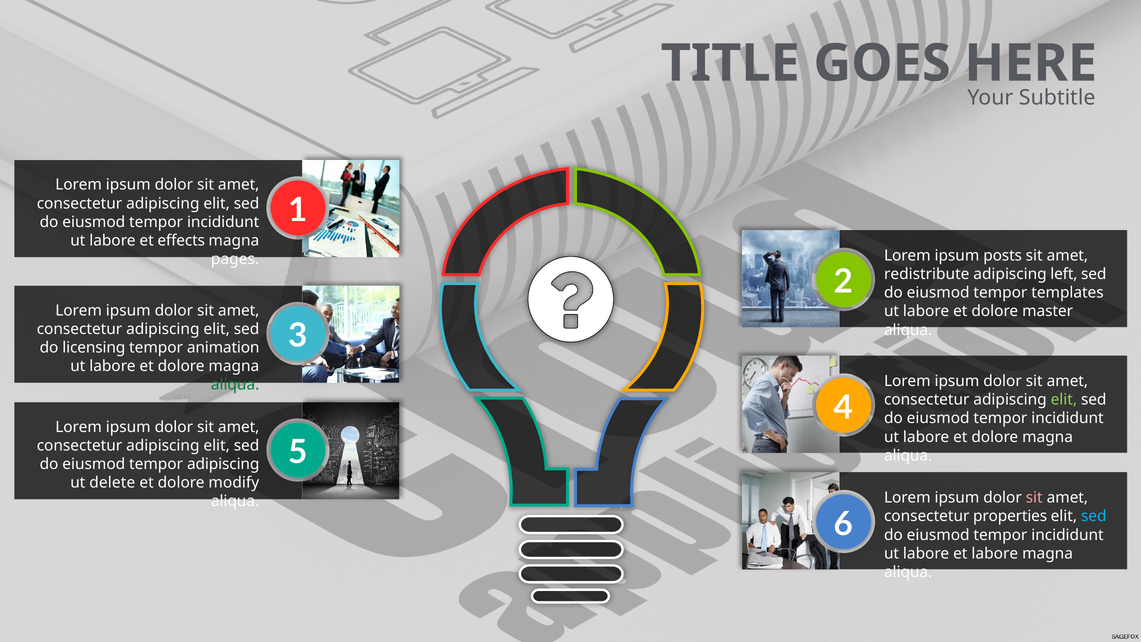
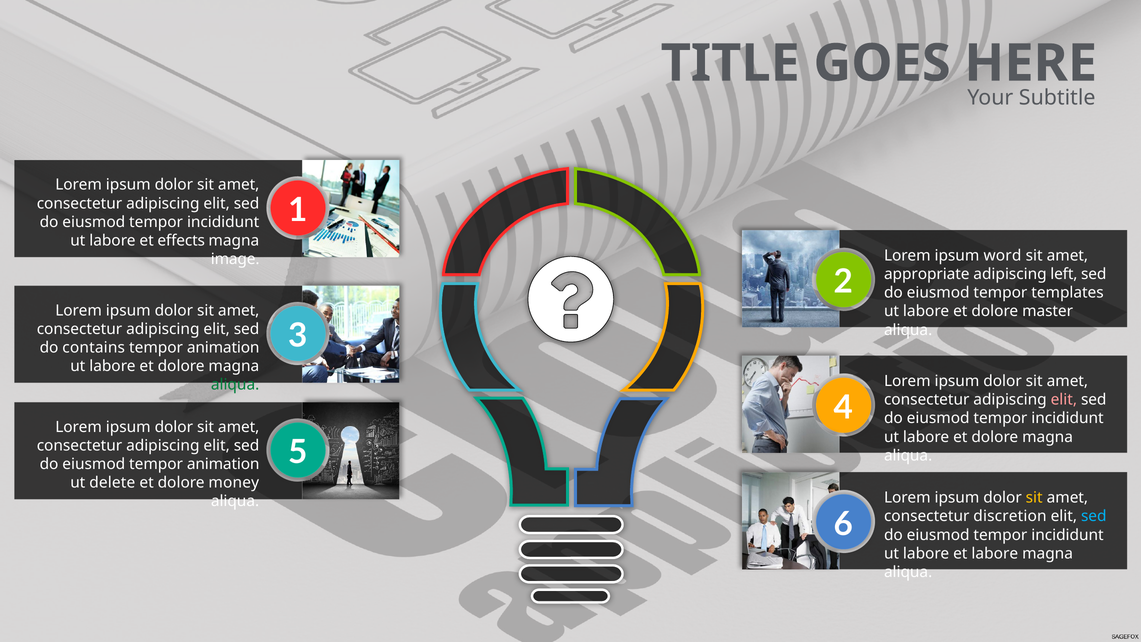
posts: posts -> word (1002, 256)
pages: pages -> image (235, 259)
redistribute: redistribute -> appropriate (927, 274)
licensing: licensing -> contains (94, 347)
elit colour: light green -> pink (1064, 400)
eiusmod tempor adipiscing: adipiscing -> animation (223, 464)
modify: modify -> money (234, 483)
sit colour: pink -> yellow (1034, 498)
properties: properties -> discretion (1010, 516)
